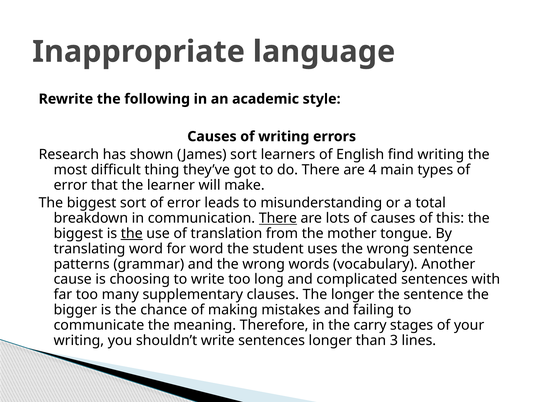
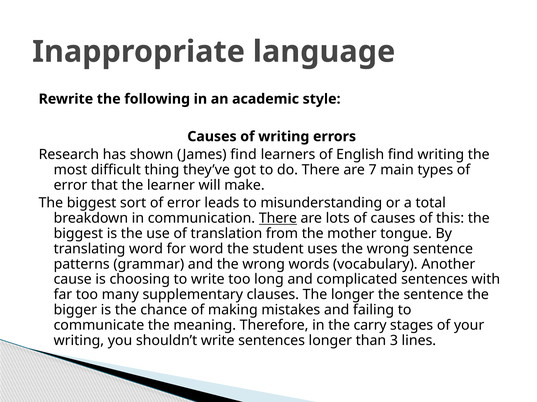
James sort: sort -> find (244, 155)
4: 4 -> 7 (373, 170)
the underline: present -> none (132, 234)
